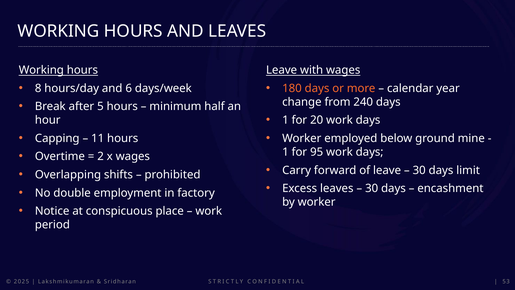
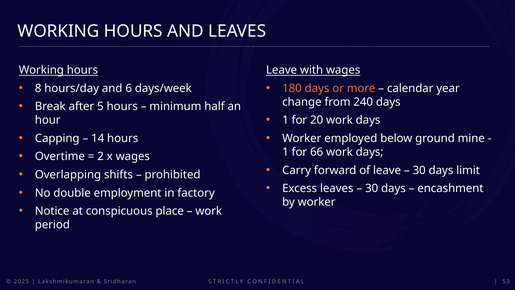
11: 11 -> 14 (98, 138)
95: 95 -> 66 (317, 152)
